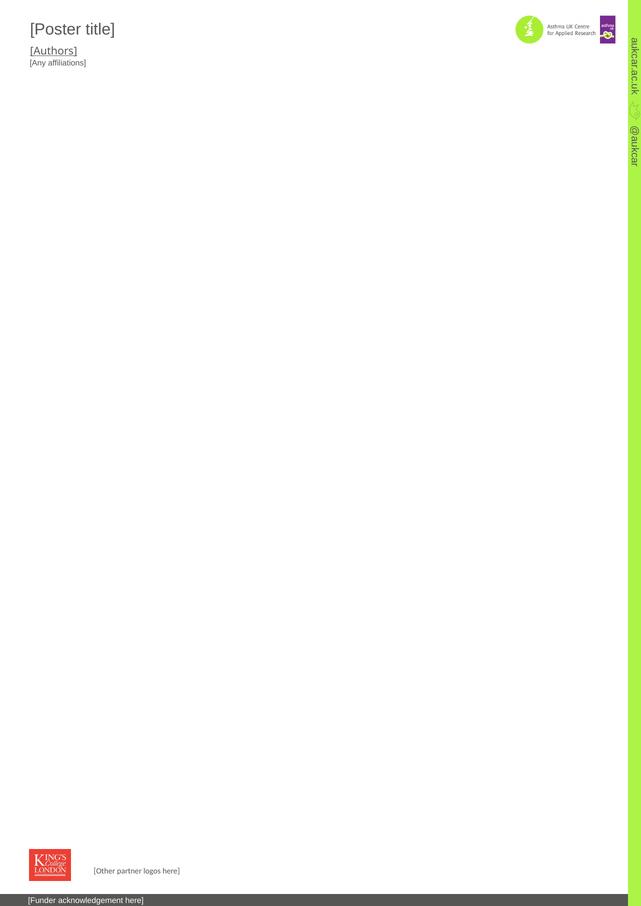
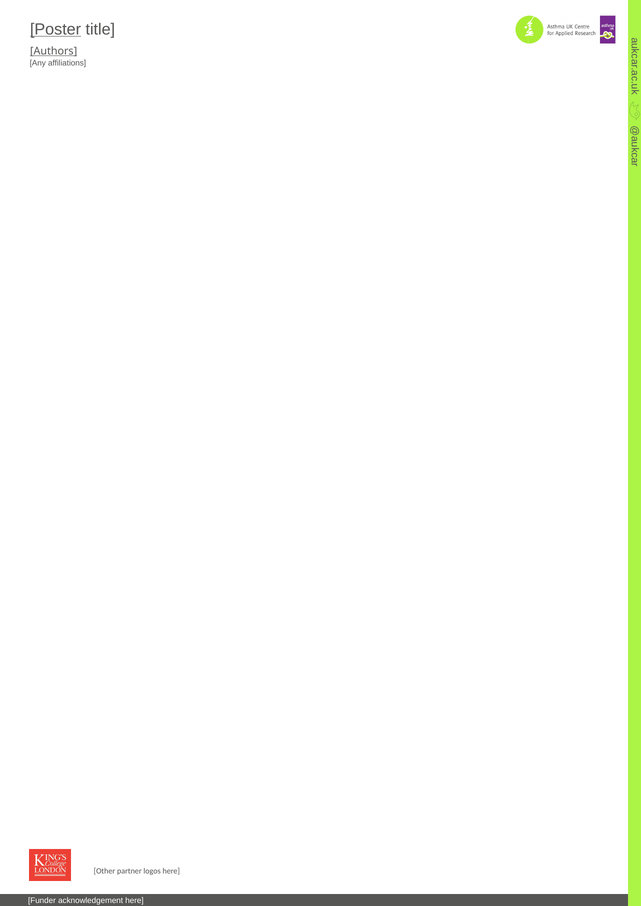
Poster underline: none -> present (56, 29)
